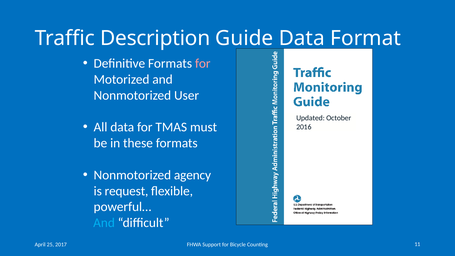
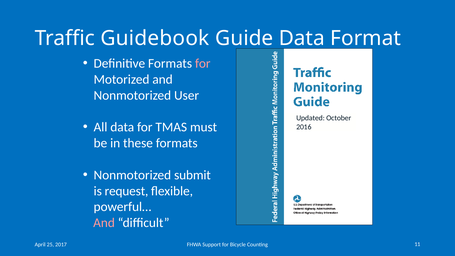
Description: Description -> Guidebook (155, 38)
agency: agency -> submit (192, 175)
And colour: light blue -> pink (104, 223)
